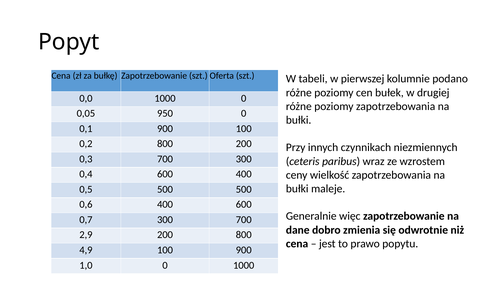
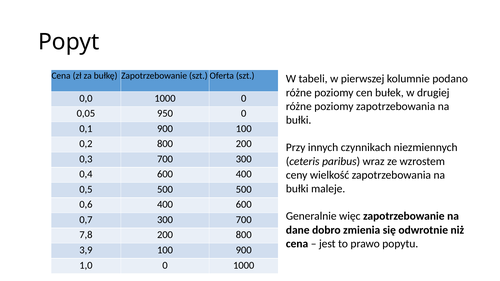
2,9: 2,9 -> 7,8 (86, 235)
4,9: 4,9 -> 3,9 (86, 250)
